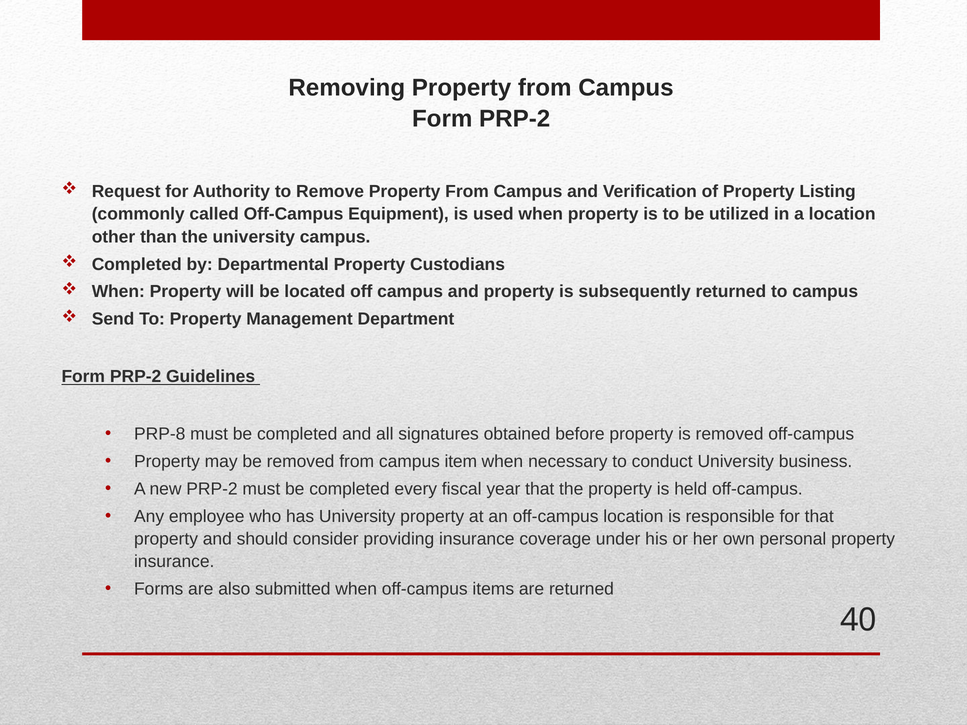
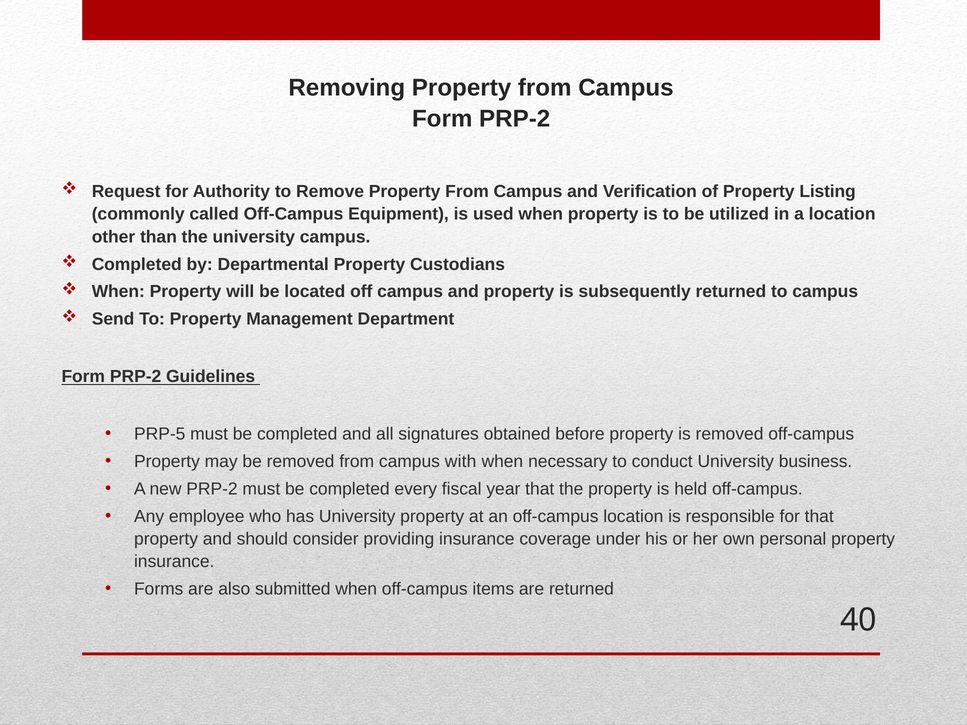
PRP-8: PRP-8 -> PRP-5 (160, 434)
item: item -> with (461, 462)
